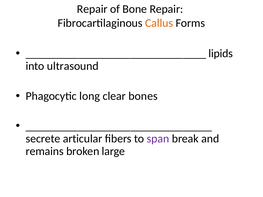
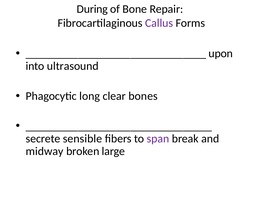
Repair: Repair -> During (92, 9)
Callus colour: orange -> purple (159, 23)
lipids: lipids -> upon (221, 54)
articular: articular -> sensible (83, 139)
remains: remains -> midway (45, 151)
